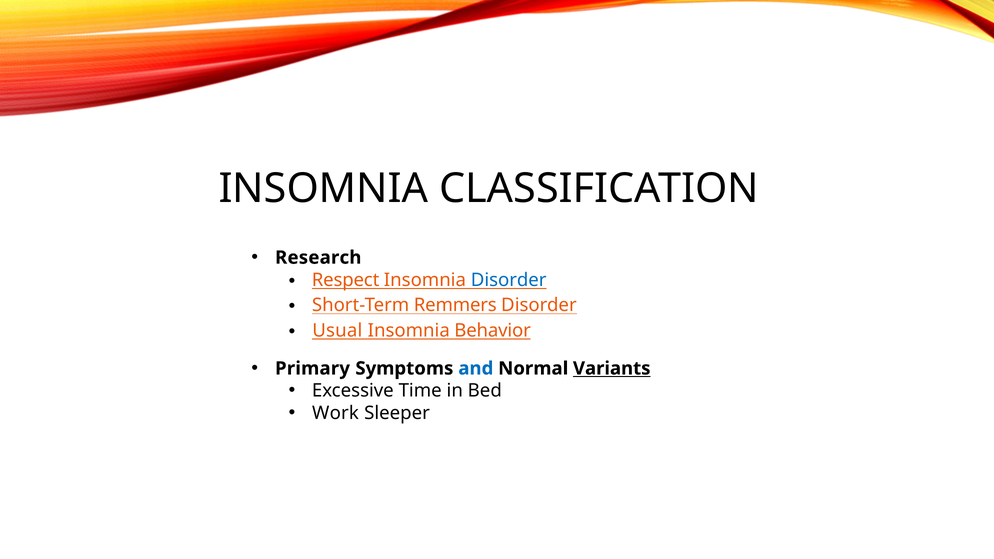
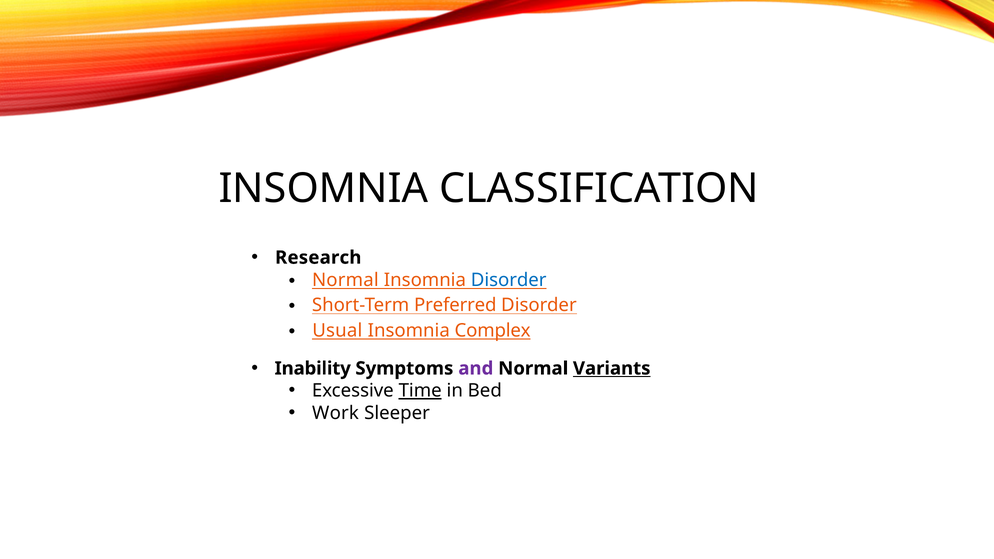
Respect: Respect -> Normal (345, 280)
Remmers: Remmers -> Preferred (455, 305)
Behavior: Behavior -> Complex (493, 331)
Primary: Primary -> Inability (313, 369)
and colour: blue -> purple (476, 369)
Time underline: none -> present (420, 391)
